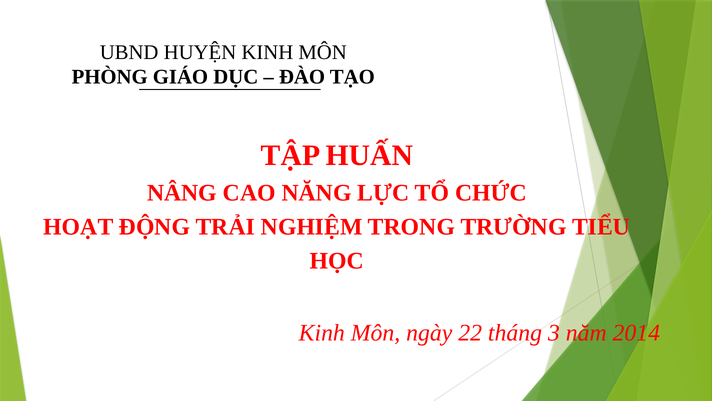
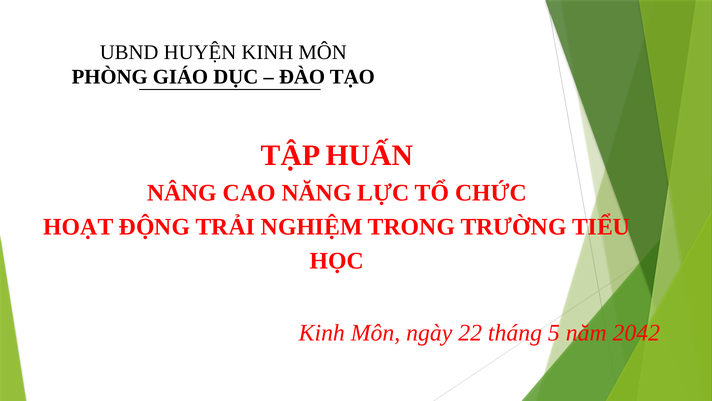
3: 3 -> 5 (554, 332)
2014: 2014 -> 2042 (636, 332)
